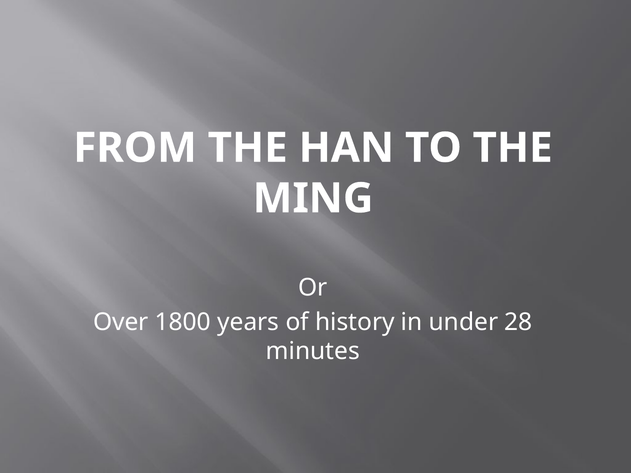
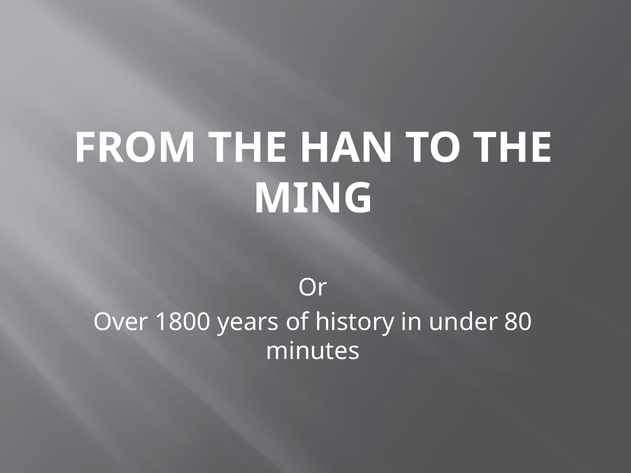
28: 28 -> 80 (518, 322)
